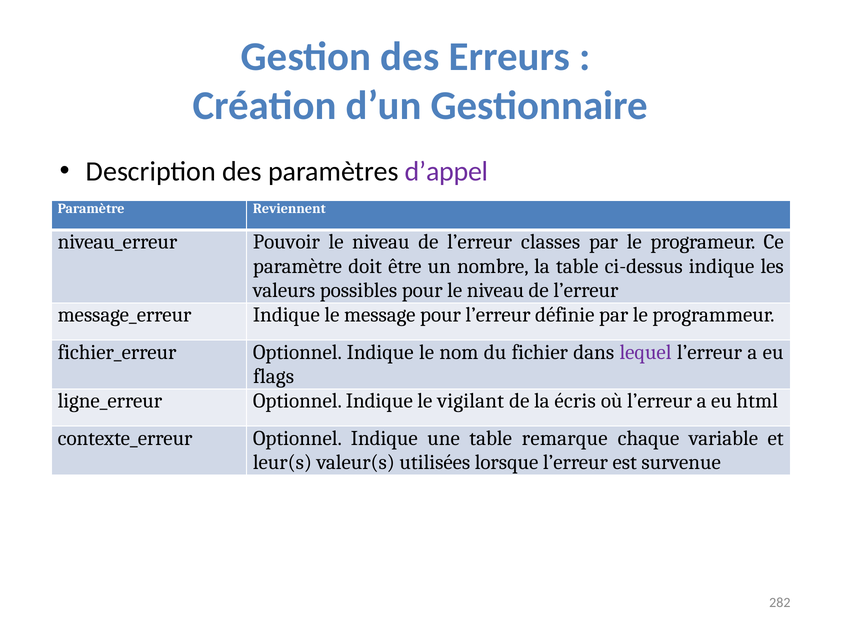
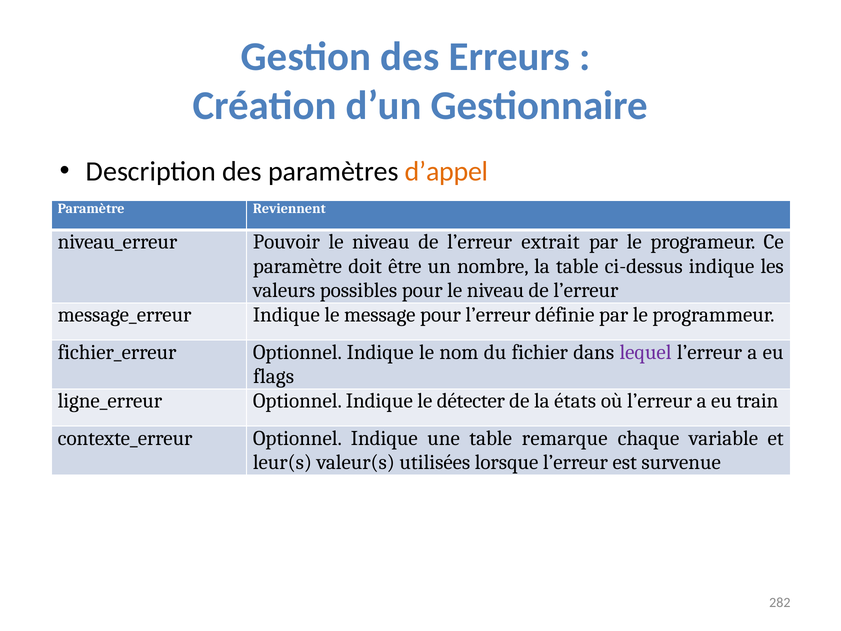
d’appel colour: purple -> orange (447, 171)
classes: classes -> extrait (550, 242)
vigilant: vigilant -> détecter (471, 401)
écris: écris -> états (575, 401)
html: html -> train (757, 401)
